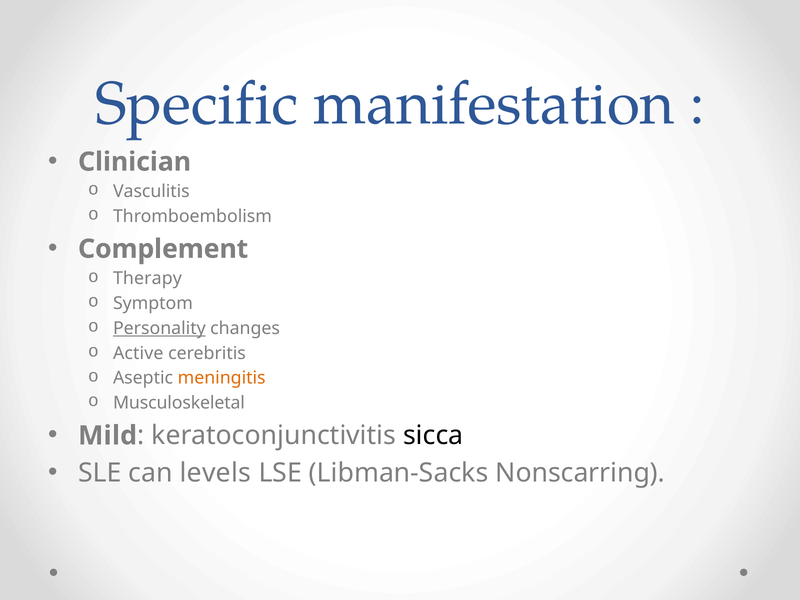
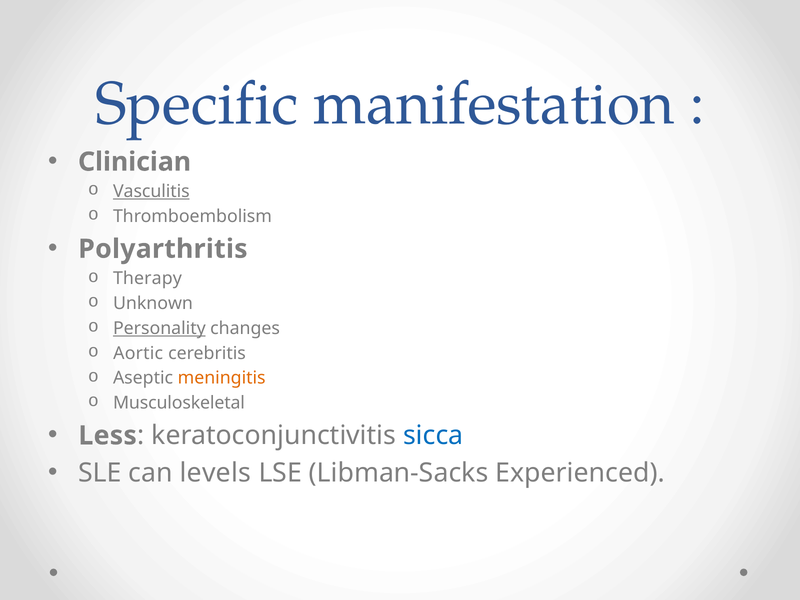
Vasculitis underline: none -> present (151, 191)
Complement: Complement -> Polyarthritis (163, 249)
Symptom: Symptom -> Unknown (153, 303)
Active: Active -> Aortic (138, 353)
Mild: Mild -> Less (108, 436)
sicca colour: black -> blue (433, 436)
Nonscarring: Nonscarring -> Experienced (580, 473)
